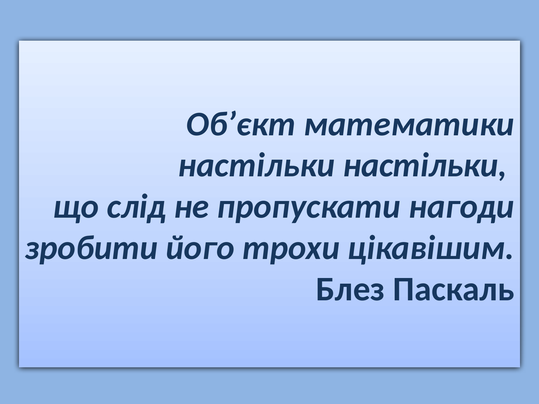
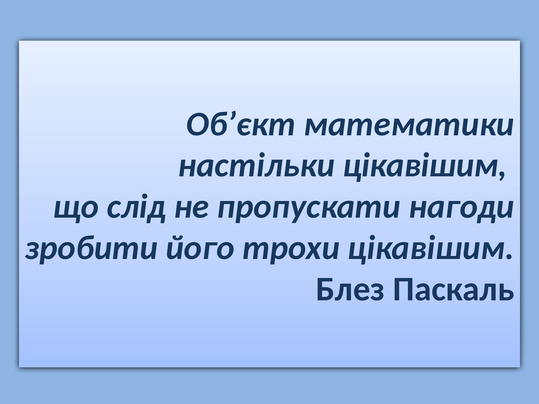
настільки настільки: настільки -> цікавішим (425, 165)
